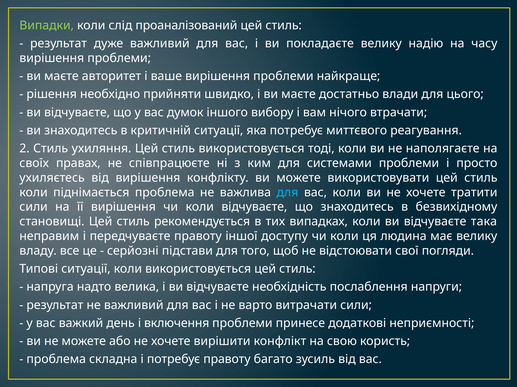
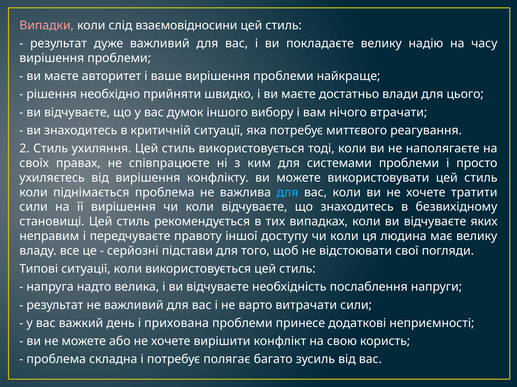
Випадки colour: light green -> pink (47, 26)
проаналізований: проаналізований -> взаємовідносини (186, 26)
така: така -> яких (484, 222)
включення: включення -> прихована (177, 324)
потребує правоту: правоту -> полягає (227, 360)
